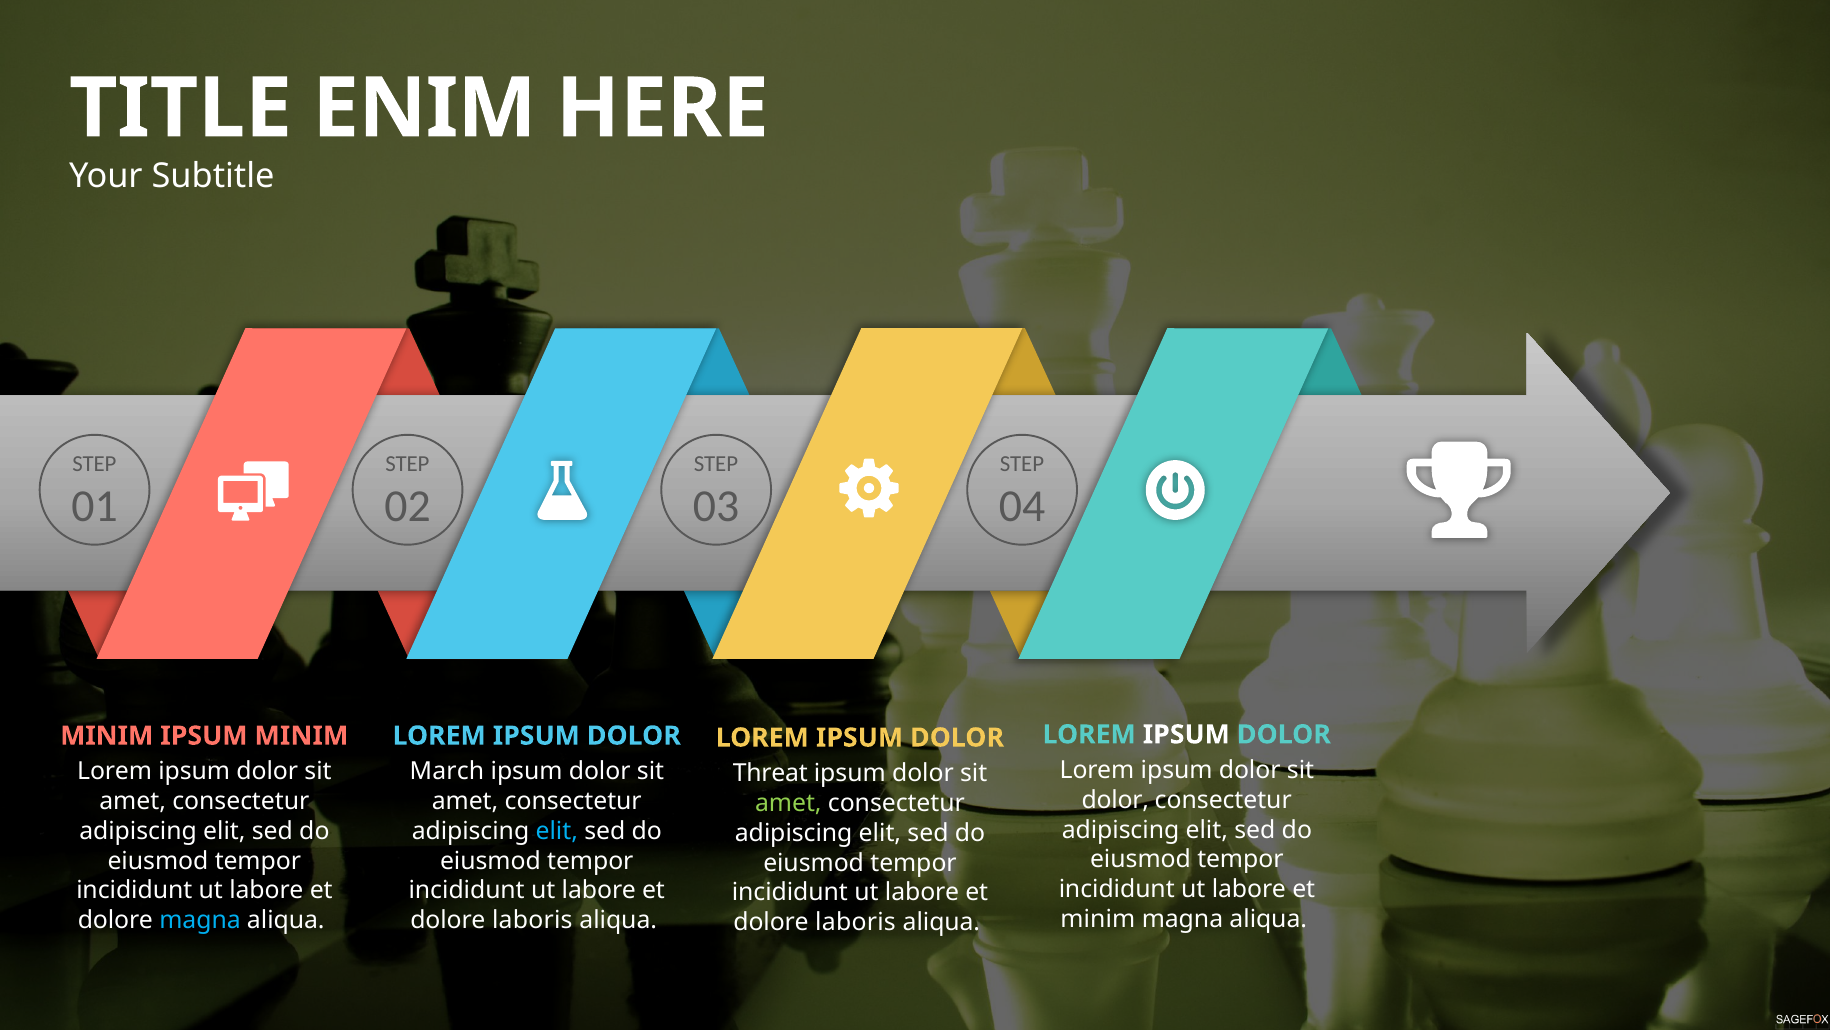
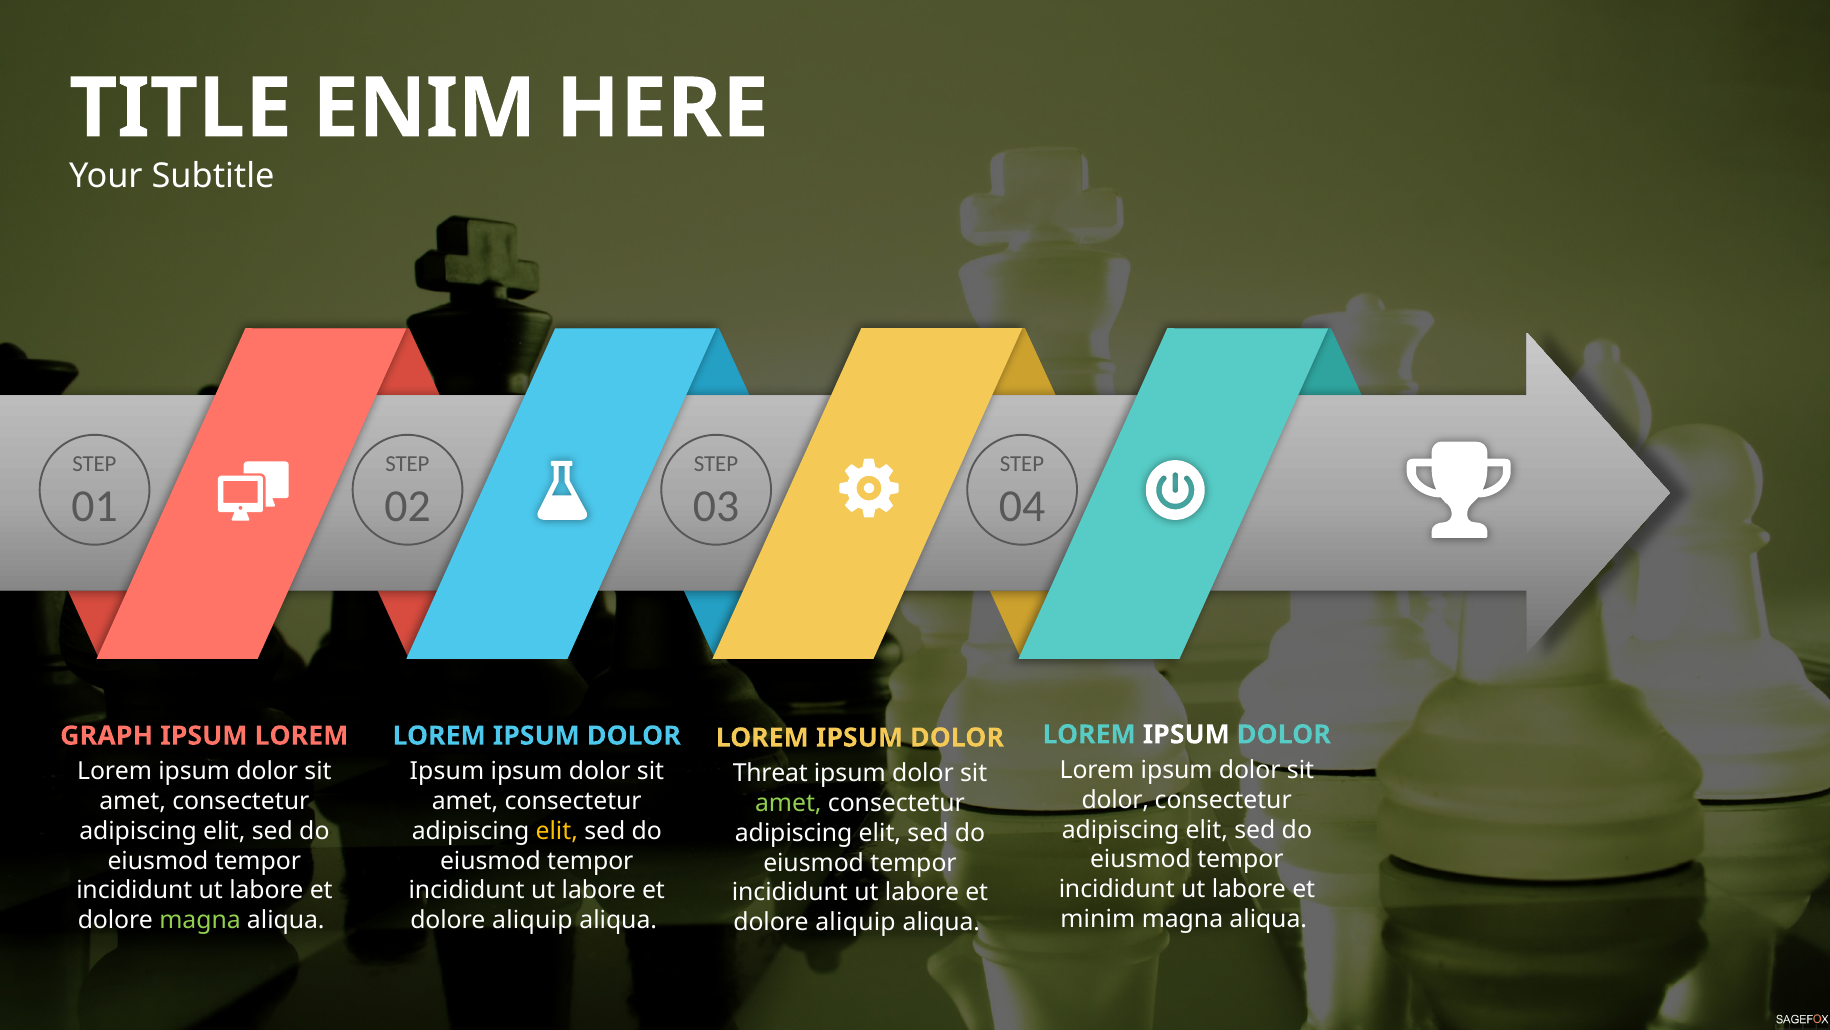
MINIM: MINIM -> GRAPH (107, 735)
IPSUM MINIM: MINIM -> LOREM (301, 735)
March: March -> Ipsum (447, 771)
elit colour: light blue -> yellow (557, 831)
magna colour: light blue -> light green (200, 920)
laboris: laboris -> aliquip (532, 920)
laboris: laboris -> aliquip (856, 922)
